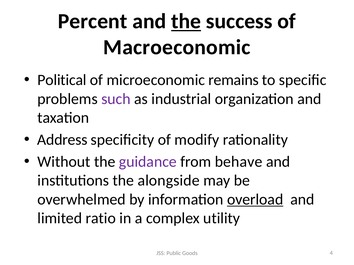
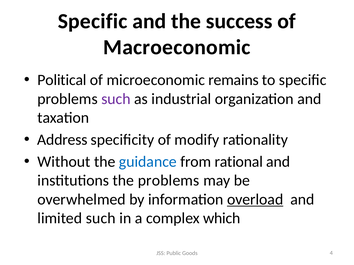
Percent: Percent -> Specific (93, 21)
the underline: present -> none (186, 21)
guidance colour: purple -> blue (148, 162)
behave: behave -> rational (239, 162)
the alongside: alongside -> problems (169, 181)
limited ratio: ratio -> such (101, 219)
utility: utility -> which (222, 219)
